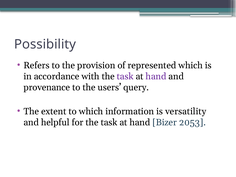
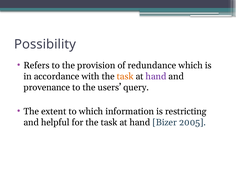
represented: represented -> redundance (152, 65)
task colour: purple -> orange (125, 76)
versatility: versatility -> restricting (186, 111)
2053: 2053 -> 2005 (192, 122)
